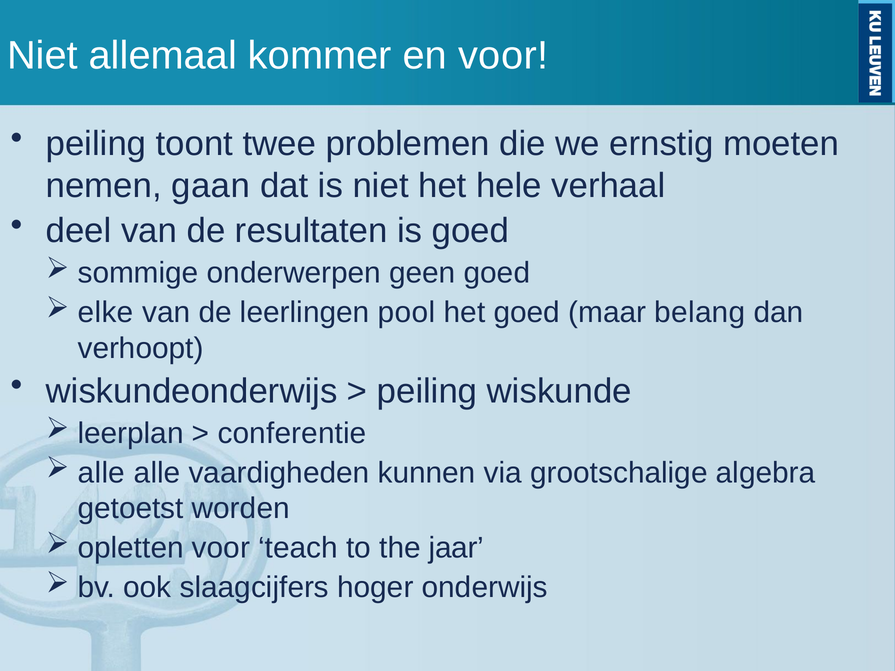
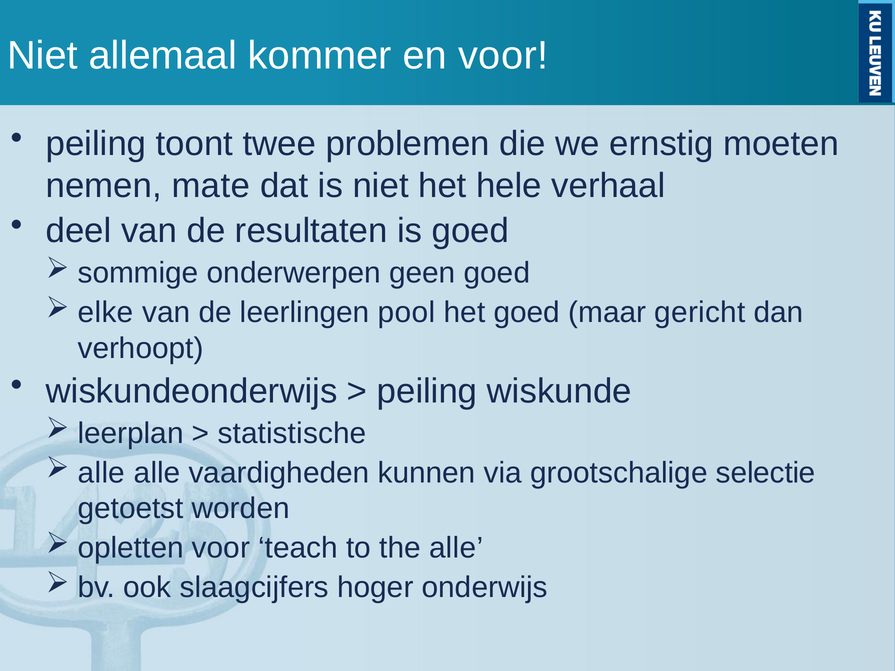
gaan: gaan -> mate (211, 186)
belang: belang -> gericht (700, 313)
conferentie: conferentie -> statistische (292, 433)
algebra: algebra -> selectie (766, 473)
the jaar: jaar -> alle (456, 548)
